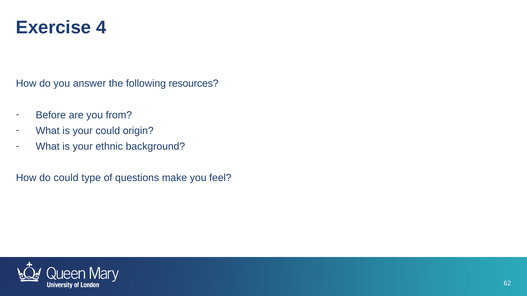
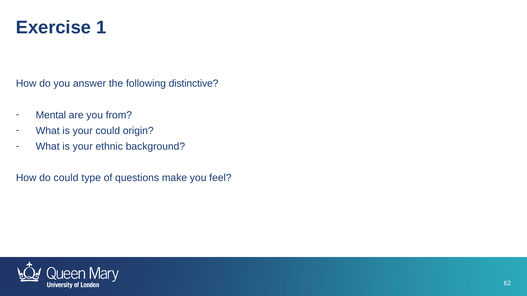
4: 4 -> 1 (101, 27)
resources: resources -> distinctive (194, 84)
Before: Before -> Mental (51, 115)
